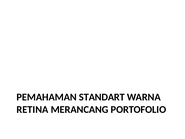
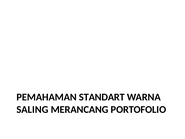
RETINA: RETINA -> SALING (32, 109)
